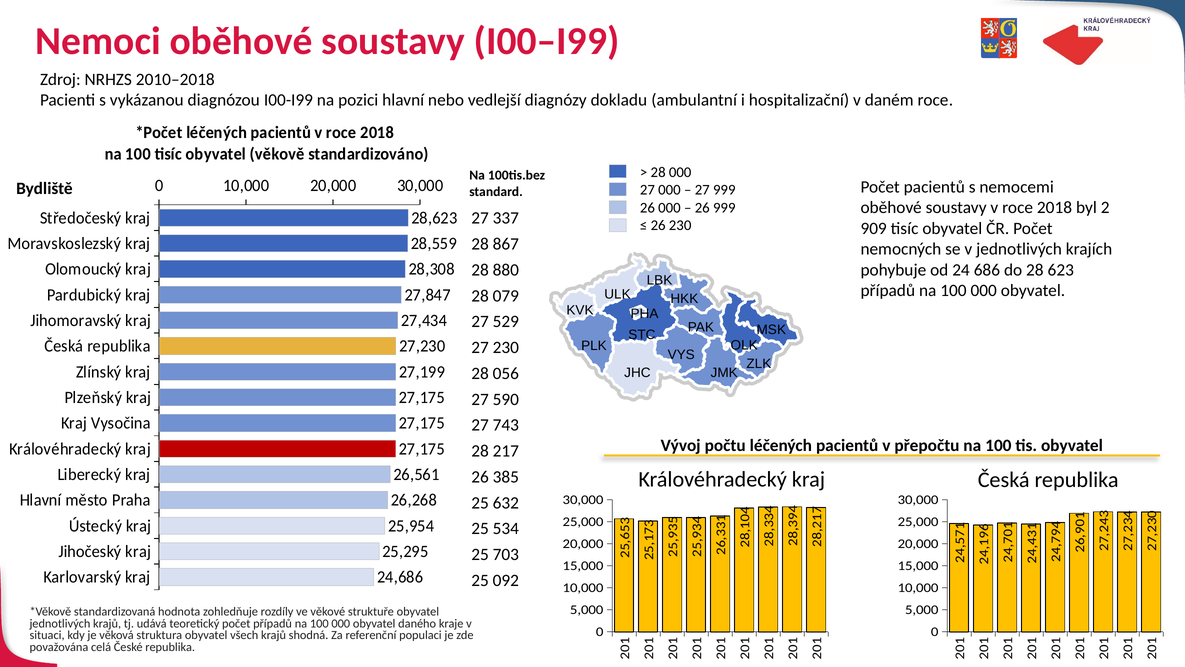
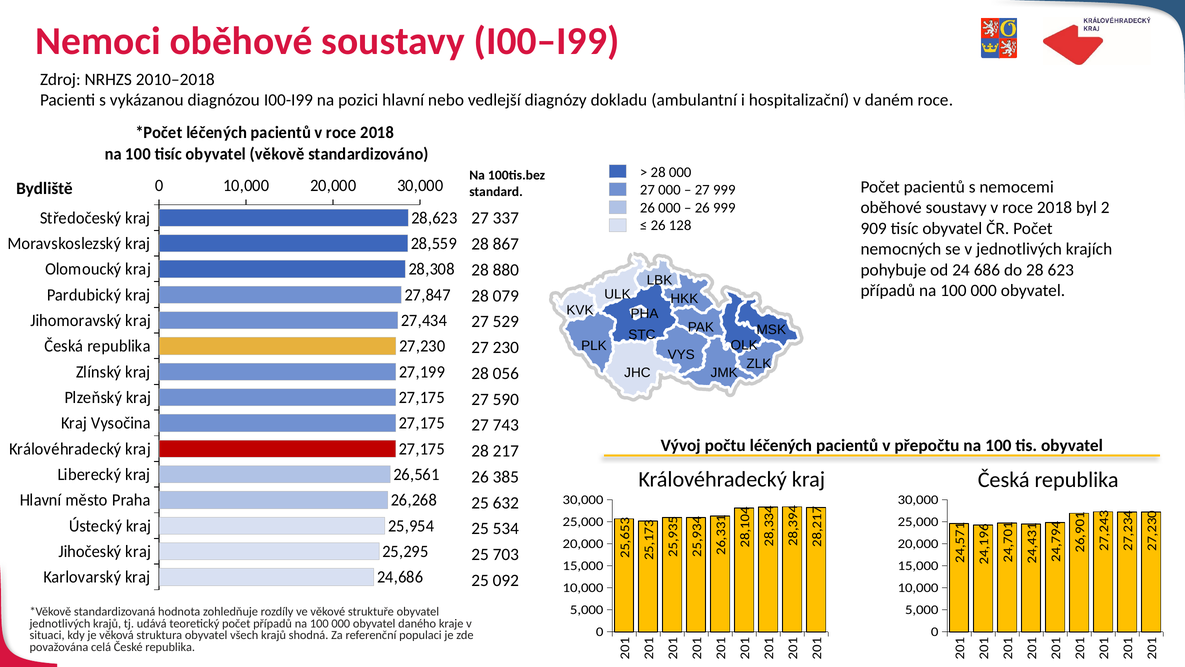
26 230: 230 -> 128 (680, 225)
